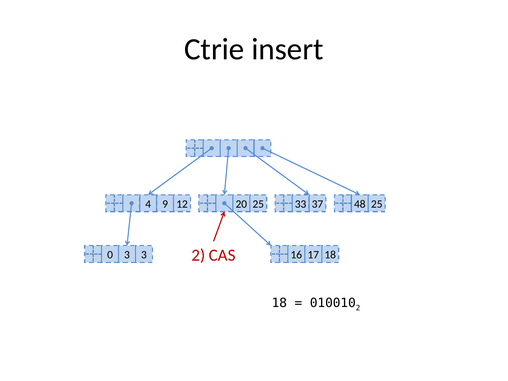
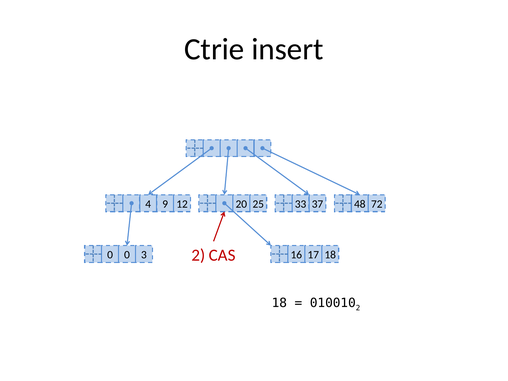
48 25: 25 -> 72 (377, 204)
0 3: 3 -> 0 (127, 255)
